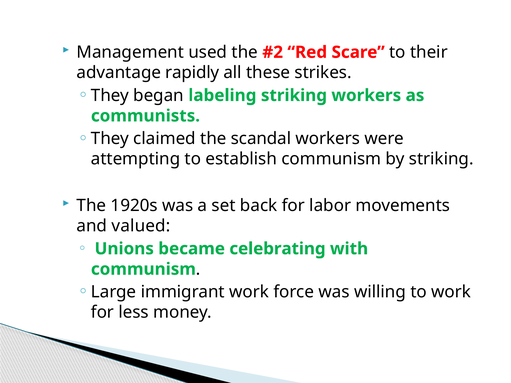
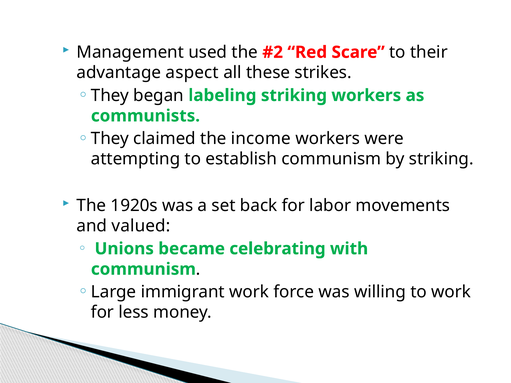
rapidly: rapidly -> aspect (192, 73)
scandal: scandal -> income (261, 139)
